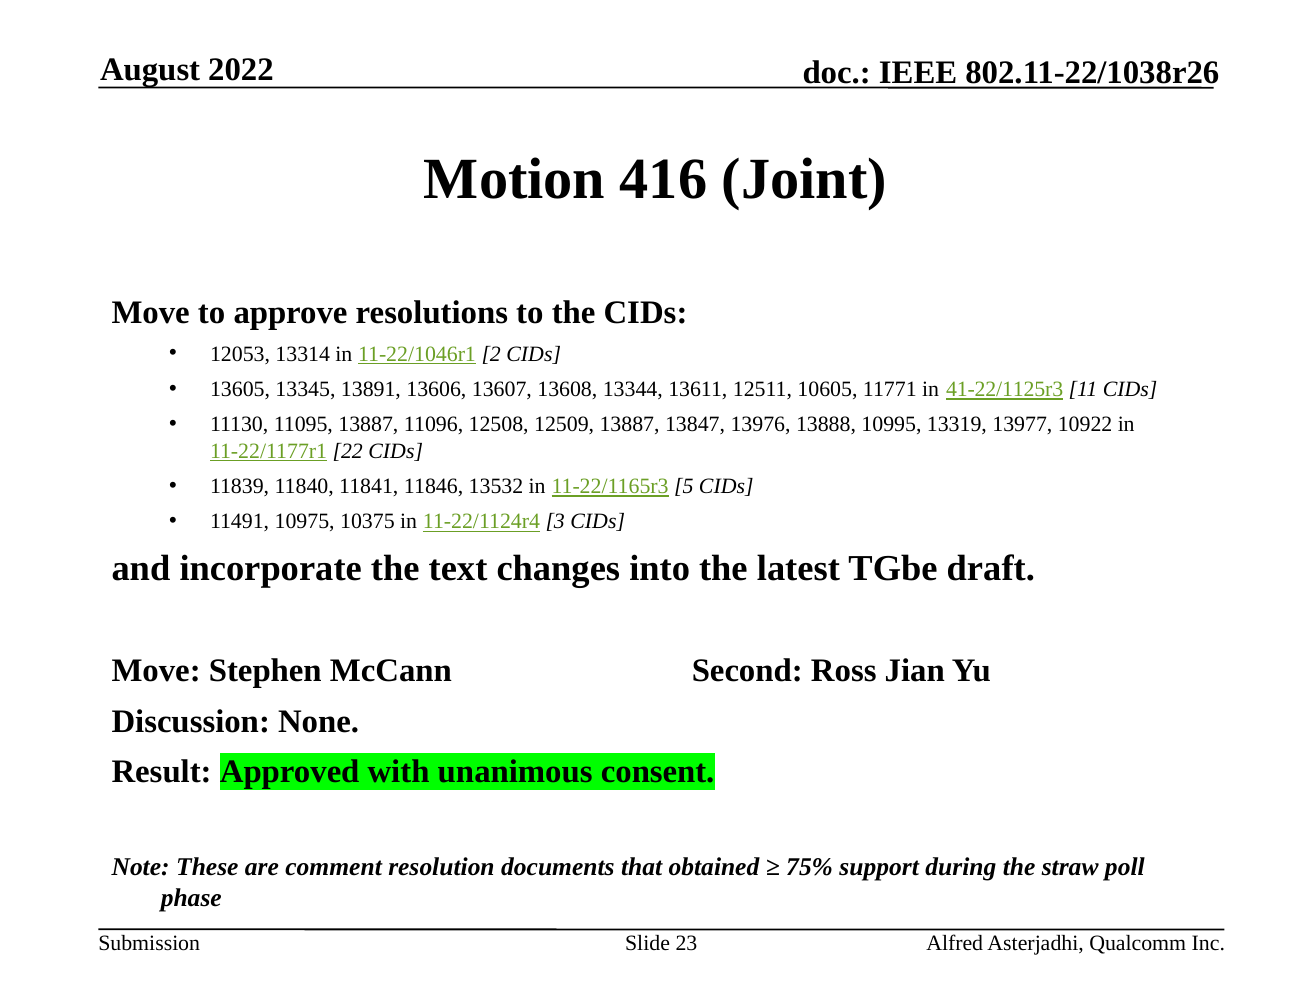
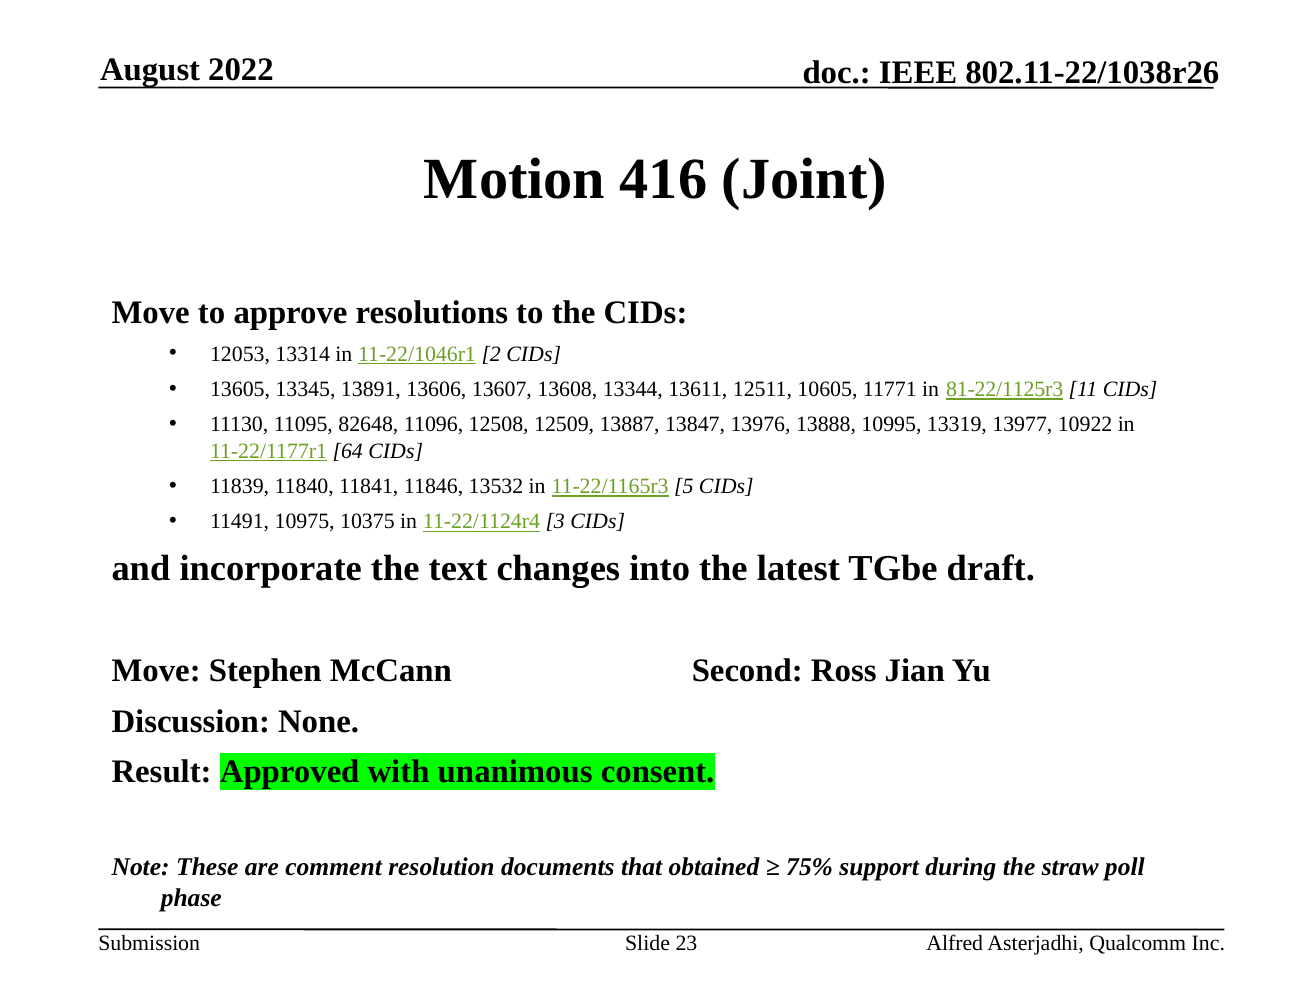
41-22/1125r3: 41-22/1125r3 -> 81-22/1125r3 (1005, 389)
11095 13887: 13887 -> 82648 (368, 425)
22: 22 -> 64 (348, 451)
